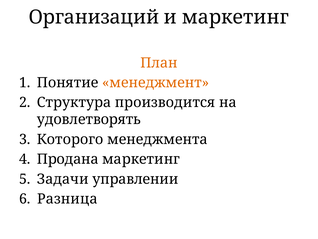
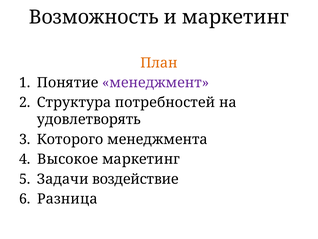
Организаций: Организаций -> Возможность (94, 17)
менеджмент colour: orange -> purple (156, 83)
производится: производится -> потребностей (165, 102)
Продана: Продана -> Высокое (68, 159)
управлении: управлении -> воздействие (135, 179)
